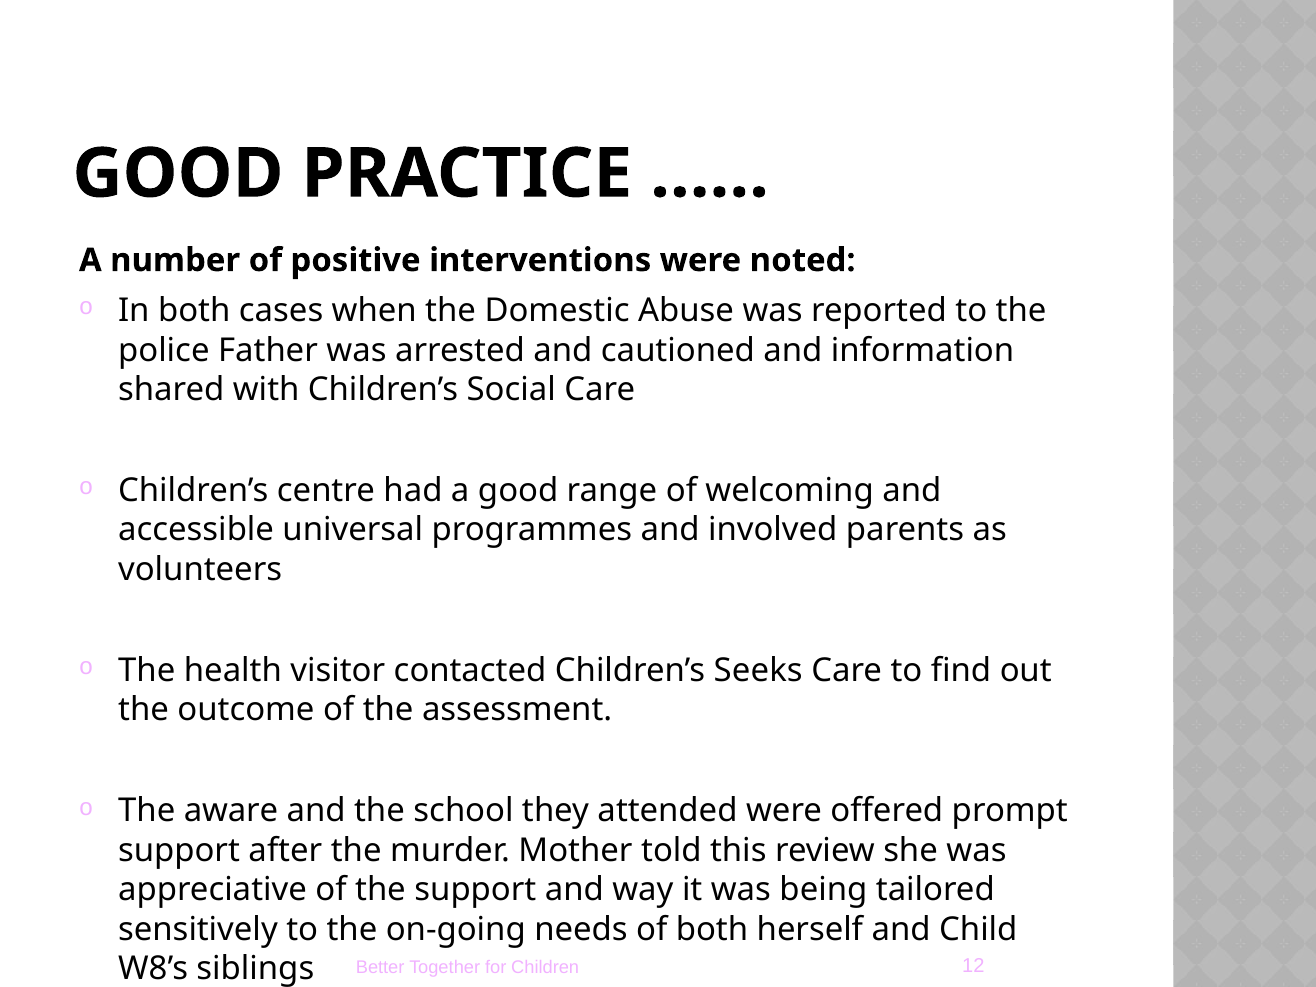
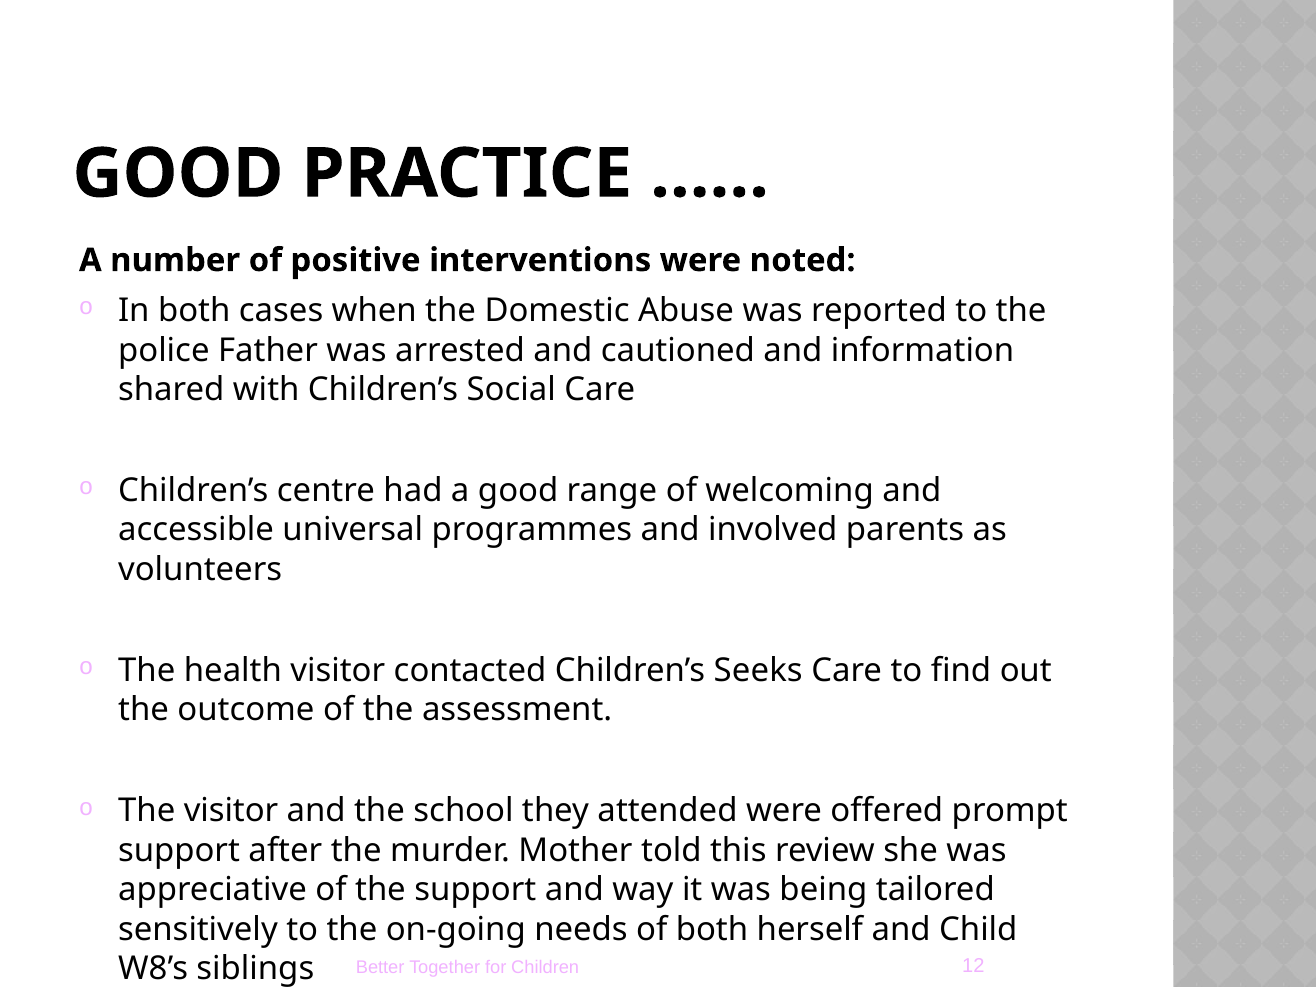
The aware: aware -> visitor (231, 811)
